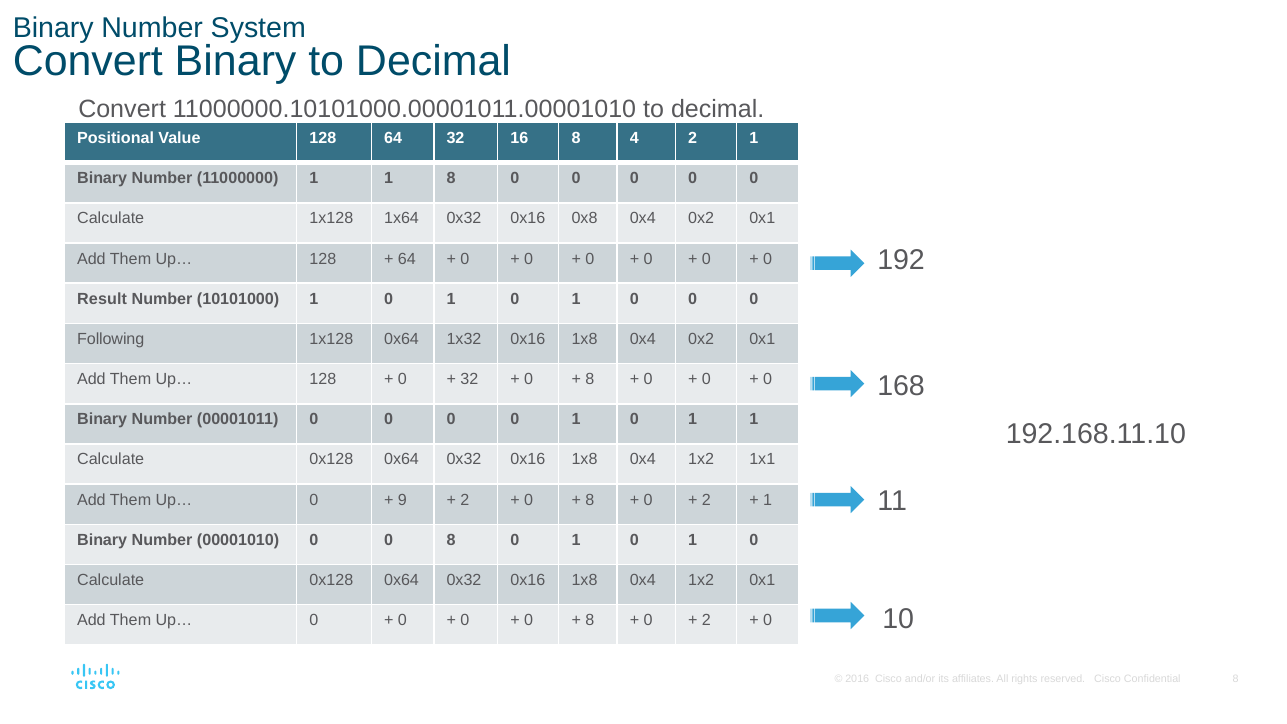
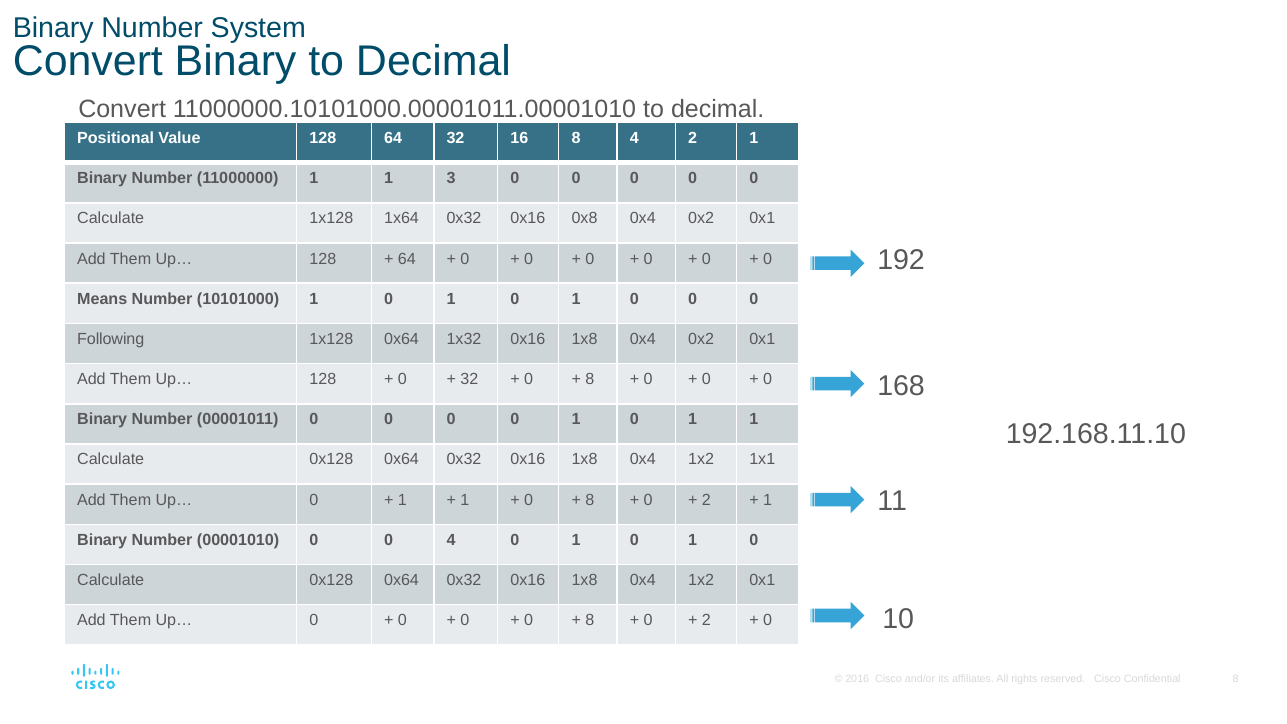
1 8: 8 -> 3 (451, 178)
Result: Result -> Means (102, 299)
9: 9 -> 1 (402, 500)
2: 2 -> 1 (465, 500)
0 8: 8 -> 4 (451, 540)
